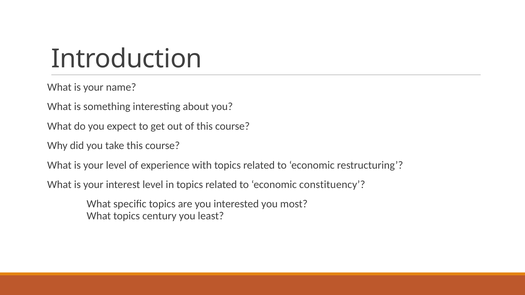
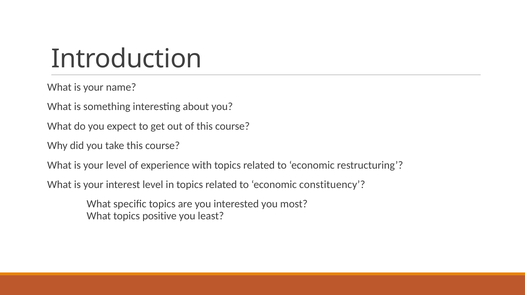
century: century -> positive (159, 216)
